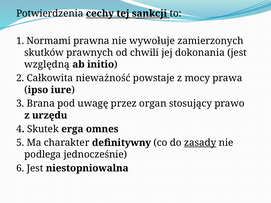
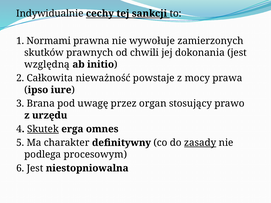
Potwierdzenia: Potwierdzenia -> Indywidualnie (50, 14)
Skutek underline: none -> present (43, 129)
jednocześnie: jednocześnie -> procesowym (95, 155)
